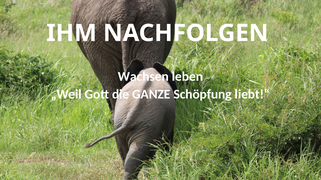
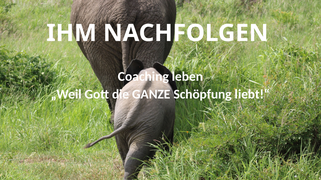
Wachsen: Wachsen -> Coaching (143, 77)
